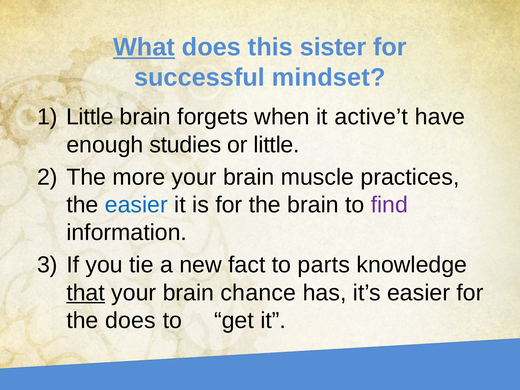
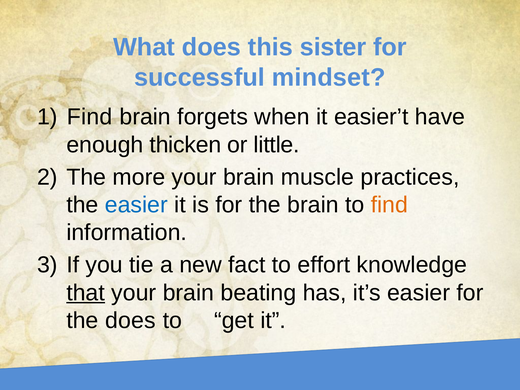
What underline: present -> none (144, 47)
Little: Little -> Find (90, 117)
active’t: active’t -> easier’t (371, 117)
studies: studies -> thicken (185, 145)
find colour: purple -> orange (389, 205)
parts: parts -> effort (324, 265)
chance: chance -> beating (258, 293)
